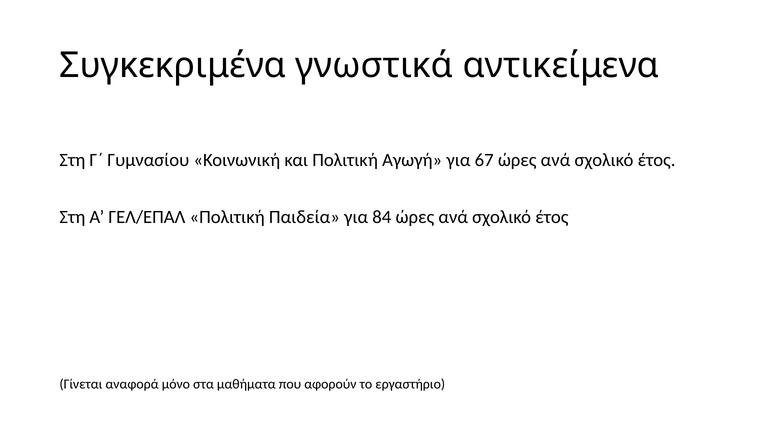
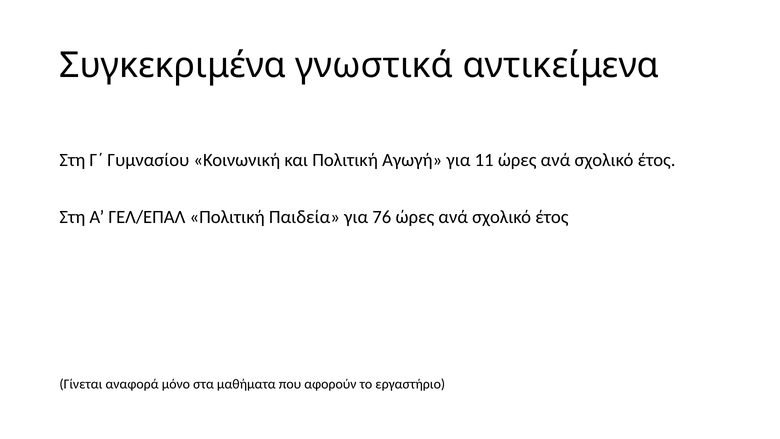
67: 67 -> 11 (484, 160)
84: 84 -> 76 (382, 217)
